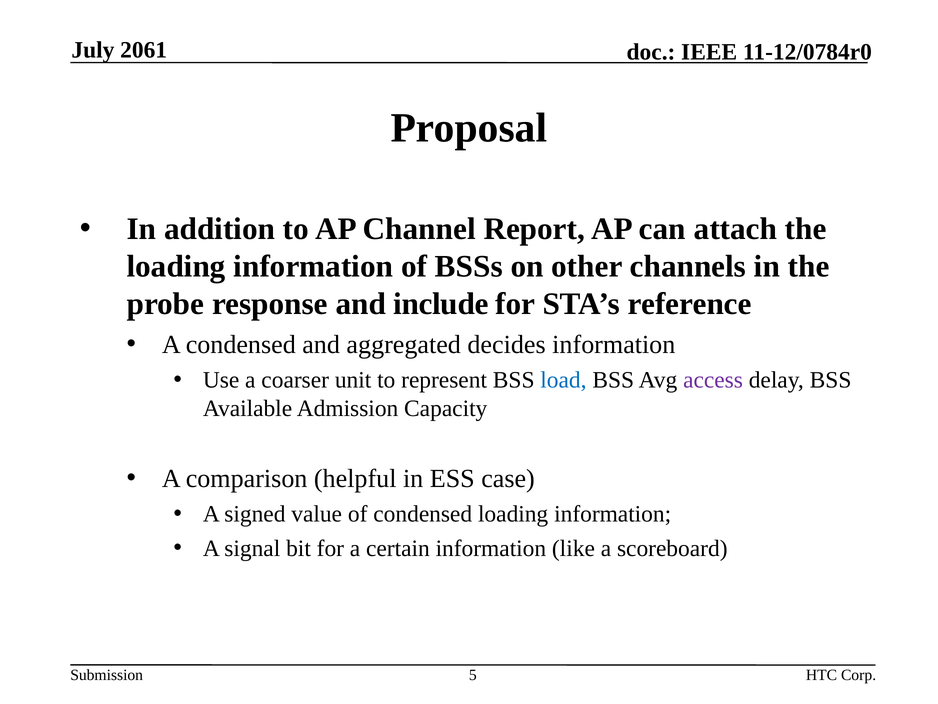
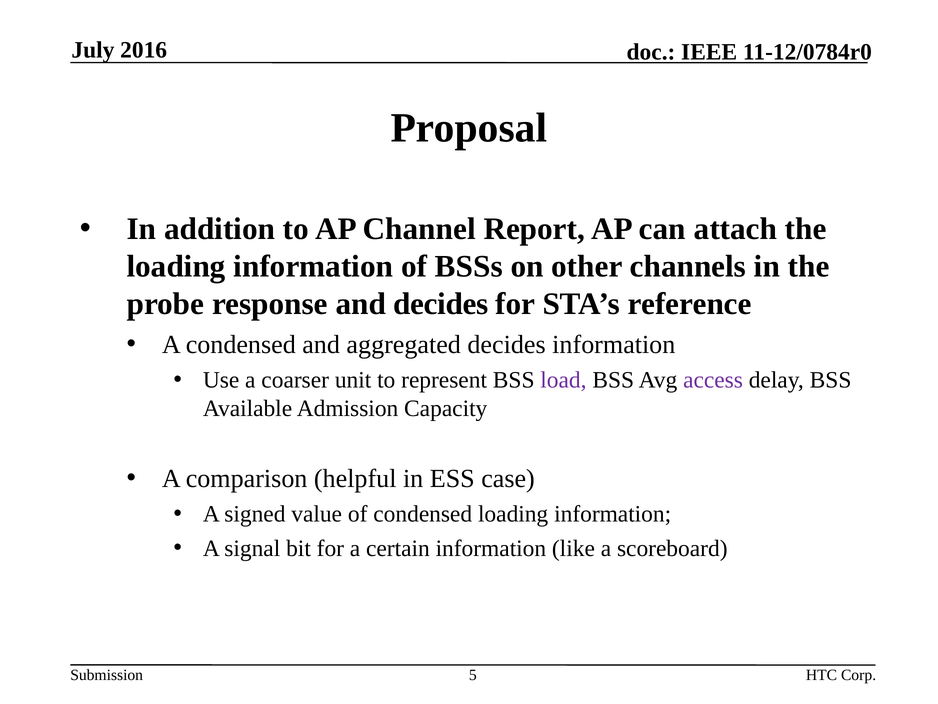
2061: 2061 -> 2016 (144, 50)
and include: include -> decides (441, 304)
load colour: blue -> purple (563, 380)
